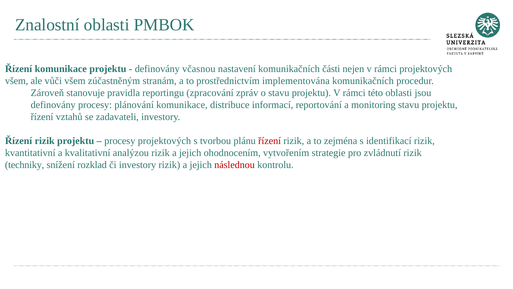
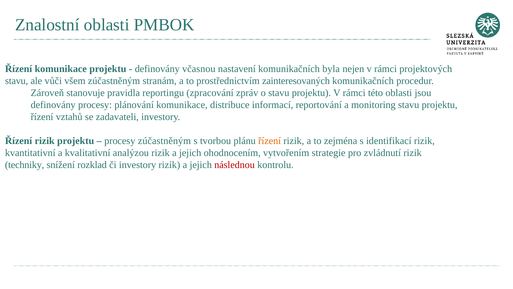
části: části -> byla (331, 69)
všem: všem -> stavu (17, 81)
implementována: implementována -> zainteresovaných (296, 81)
procesy projektových: projektových -> zúčastněným (164, 141)
řízení colour: red -> orange (270, 141)
